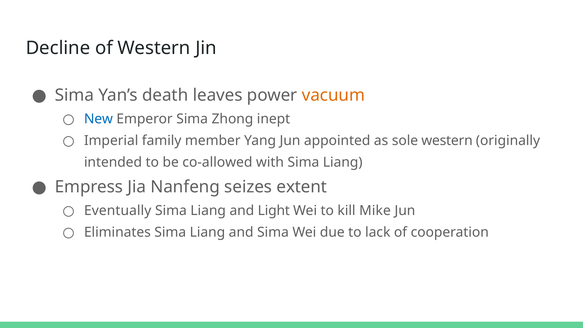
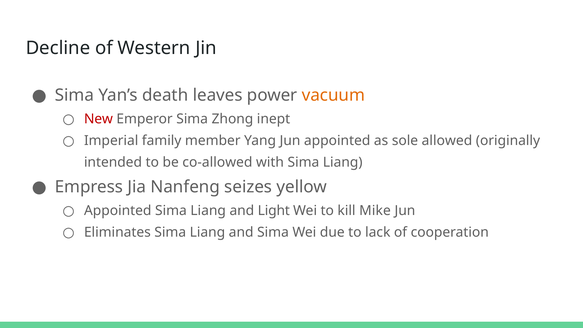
New colour: blue -> red (98, 119)
sole western: western -> allowed (447, 141)
extent: extent -> yellow (302, 187)
Eventually: Eventually -> Appointed (118, 211)
